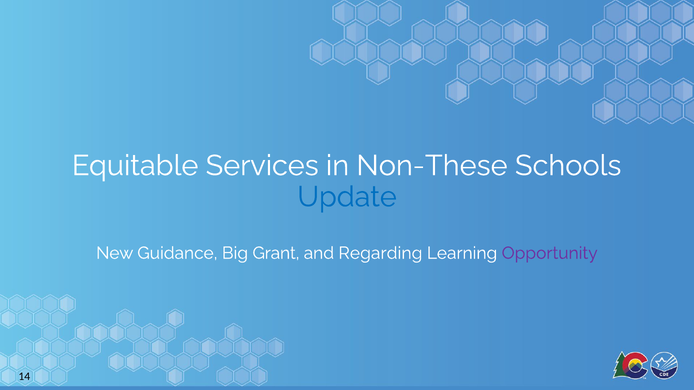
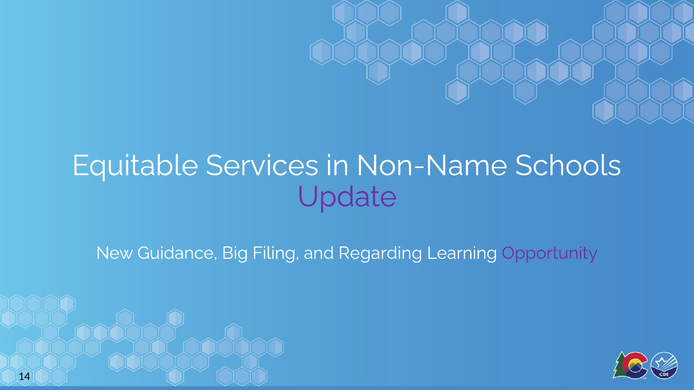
Non-These: Non-These -> Non-Name (432, 166)
Update colour: blue -> purple (347, 197)
Grant: Grant -> Filing (276, 253)
